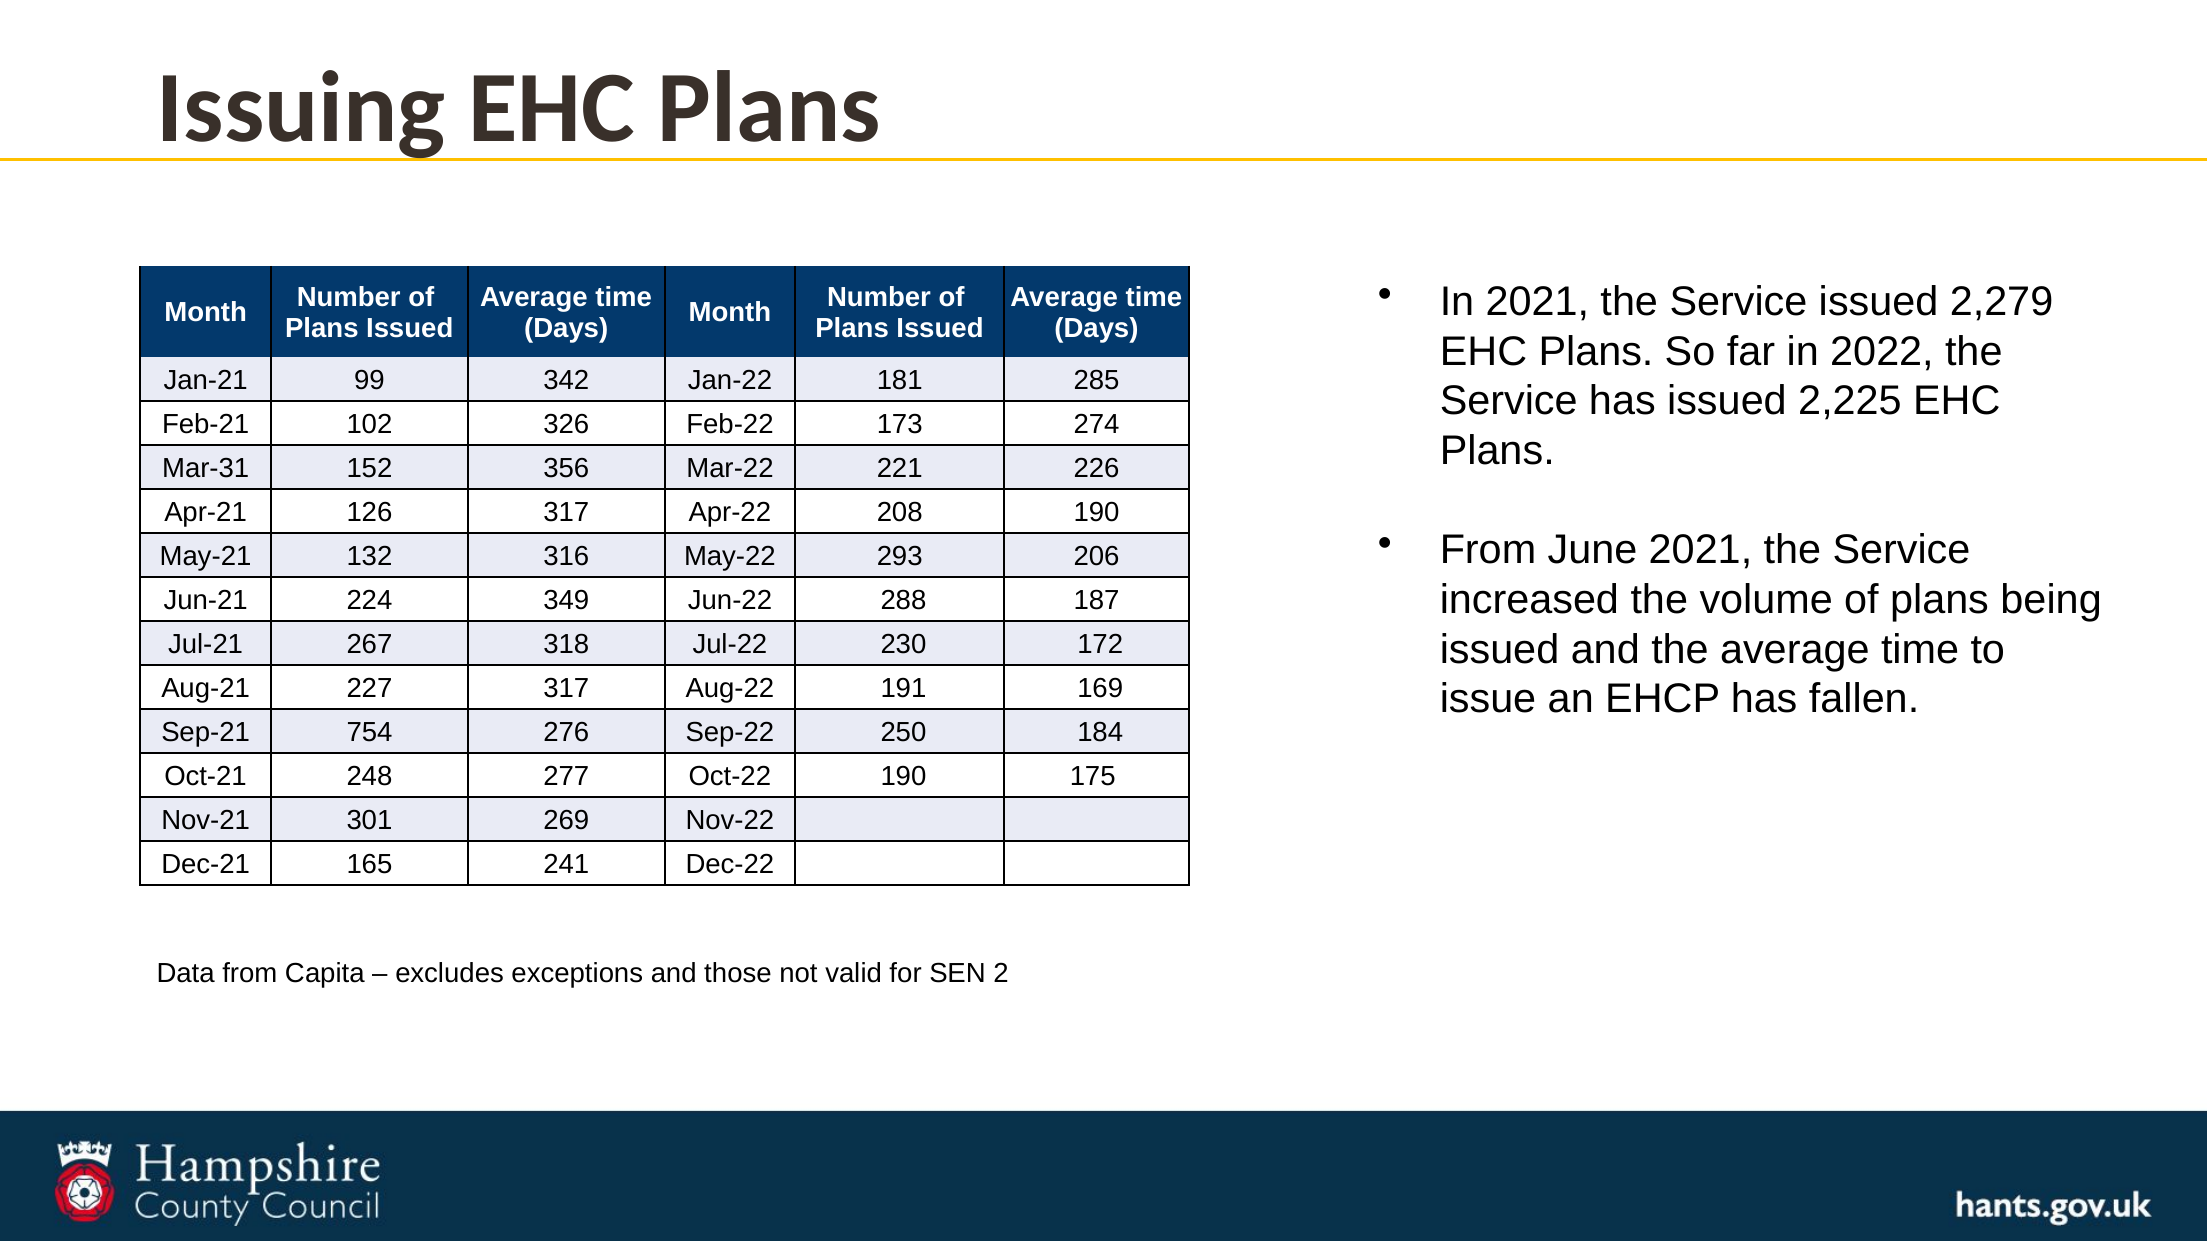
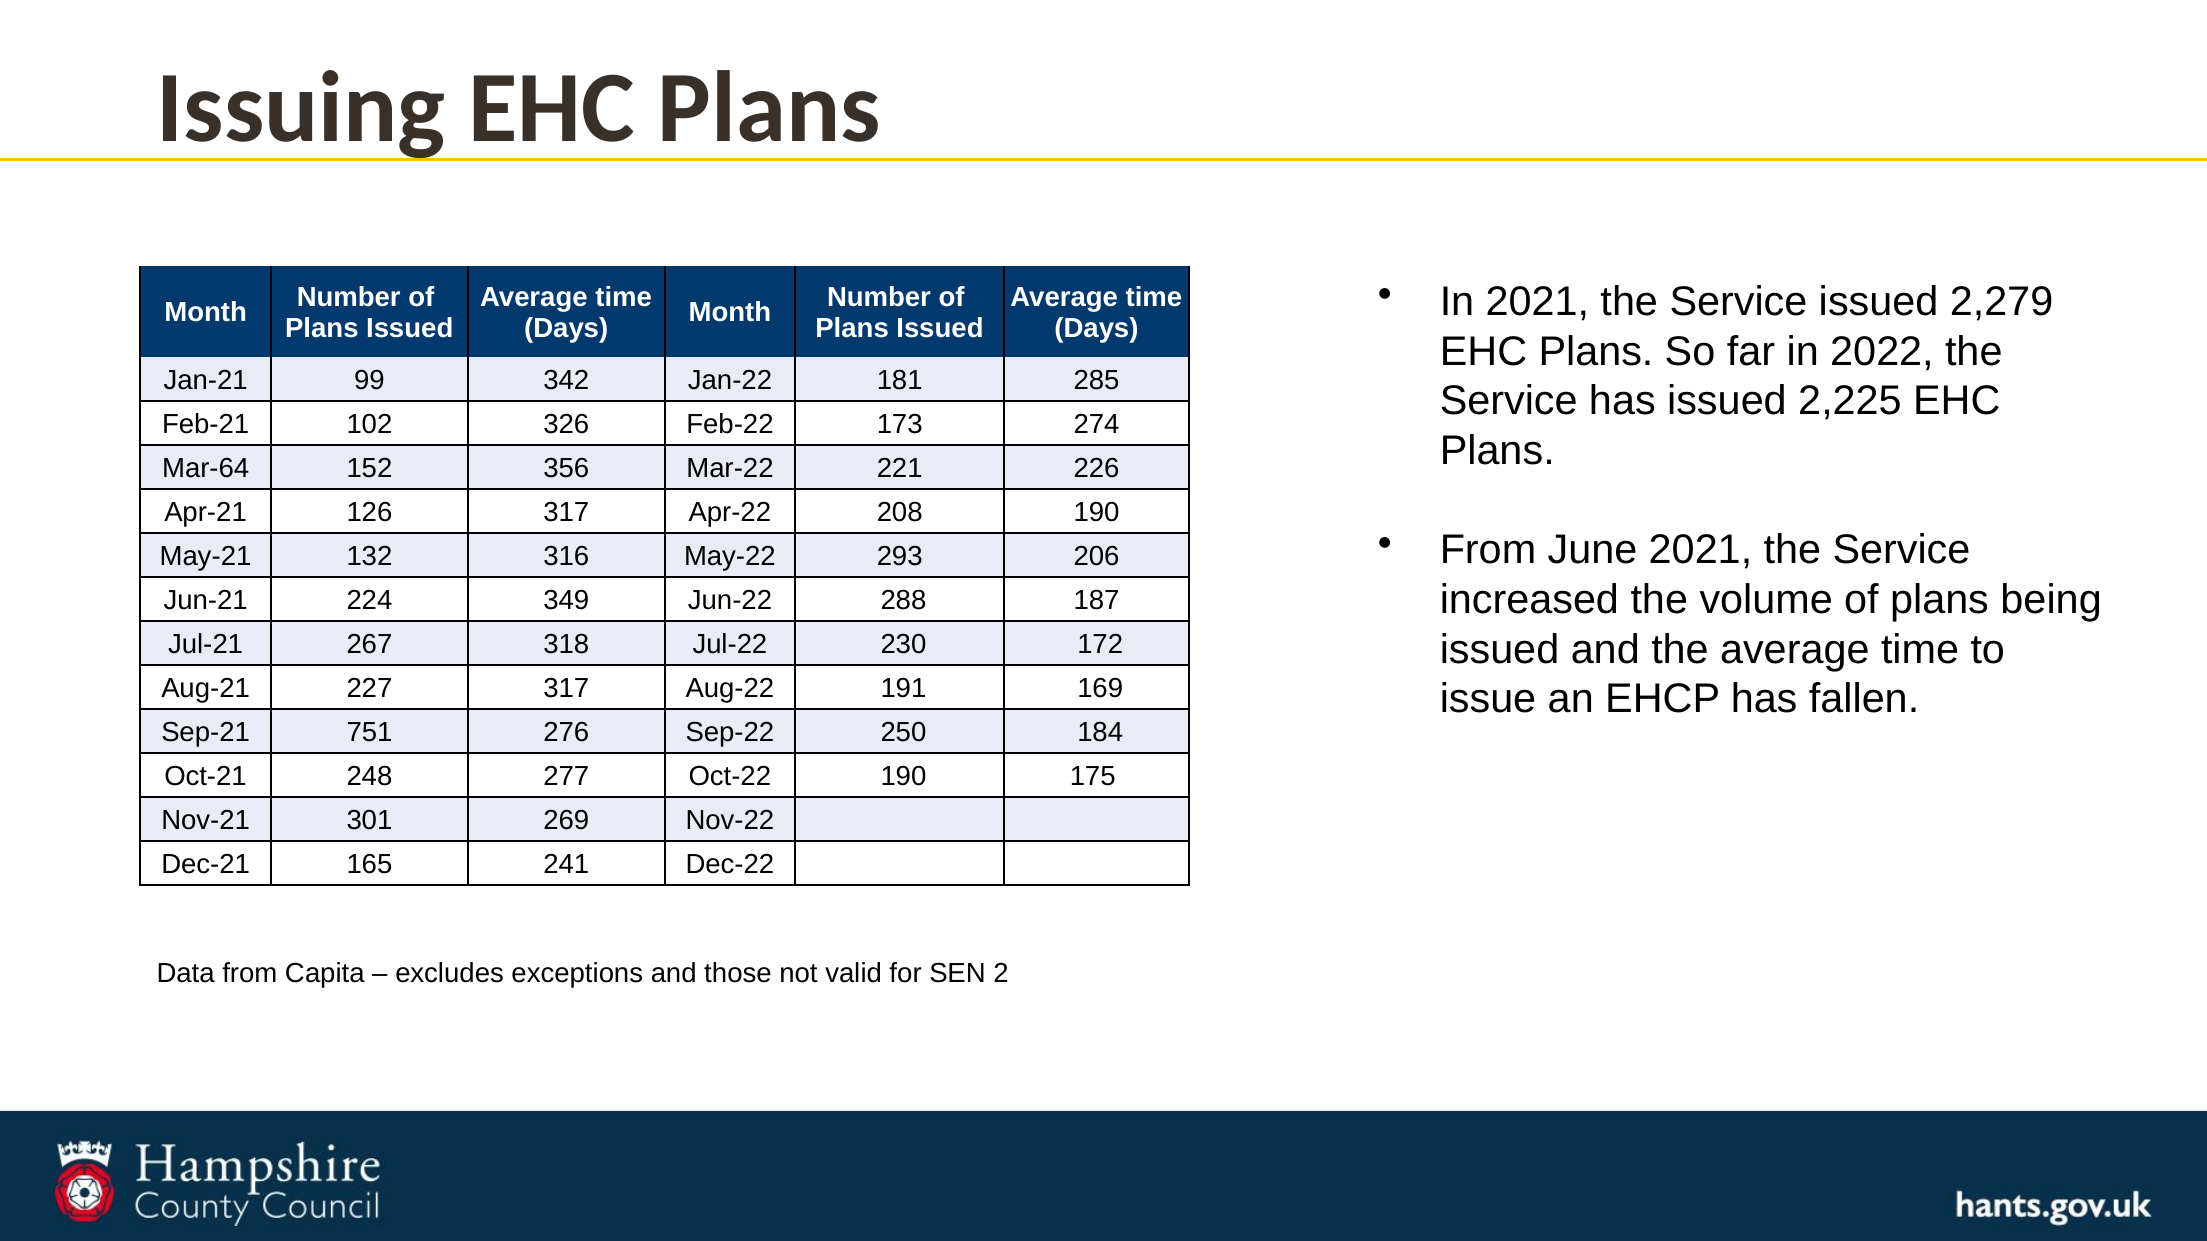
Mar-31: Mar-31 -> Mar-64 (206, 468)
754: 754 -> 751 (370, 732)
